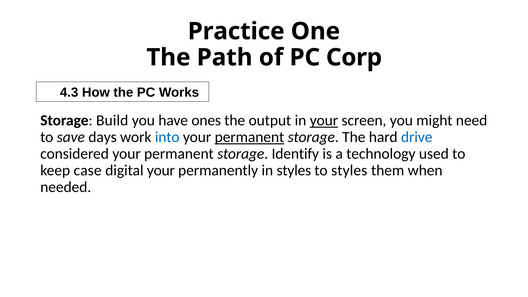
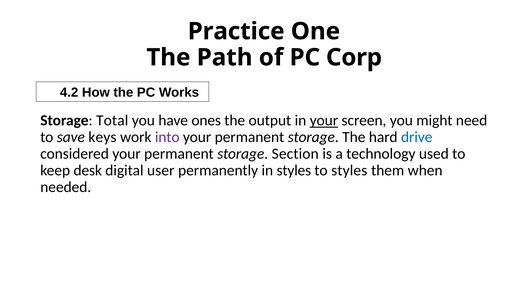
4.3: 4.3 -> 4.2 (69, 93)
Build: Build -> Total (112, 121)
days: days -> keys (102, 137)
into colour: blue -> purple (167, 137)
permanent underline: present -> none (249, 137)
Identify: Identify -> Section (295, 154)
case: case -> desk (88, 170)
digital your: your -> user (161, 170)
